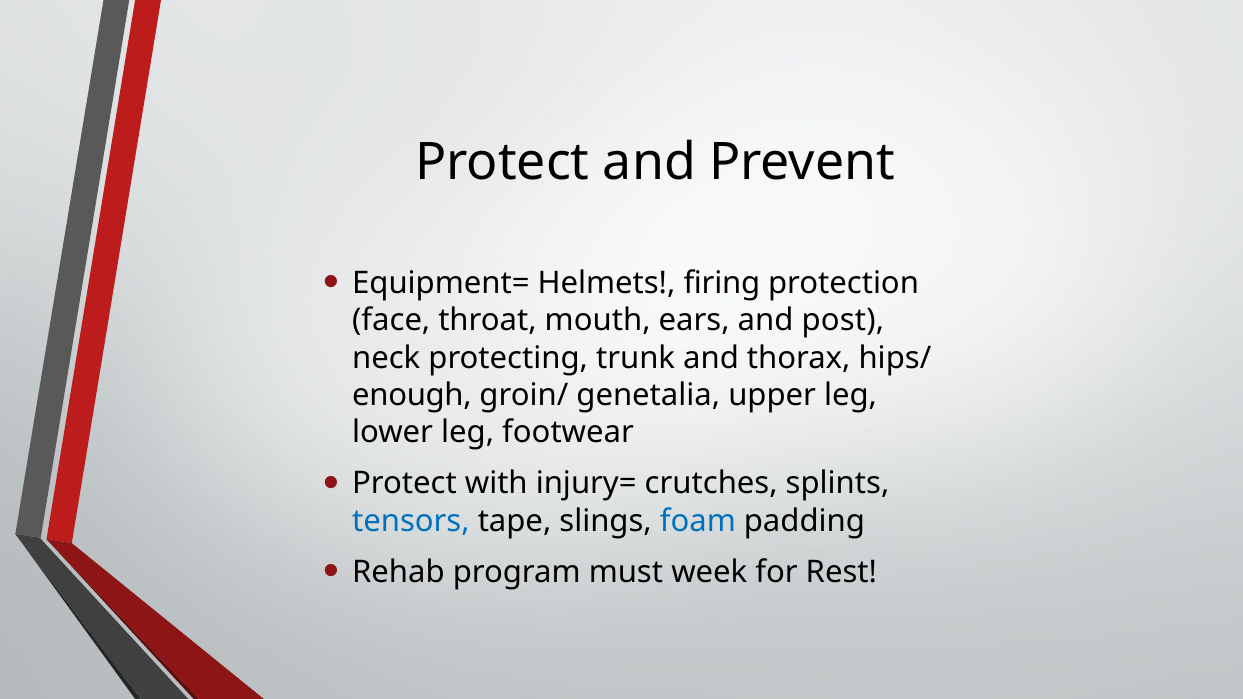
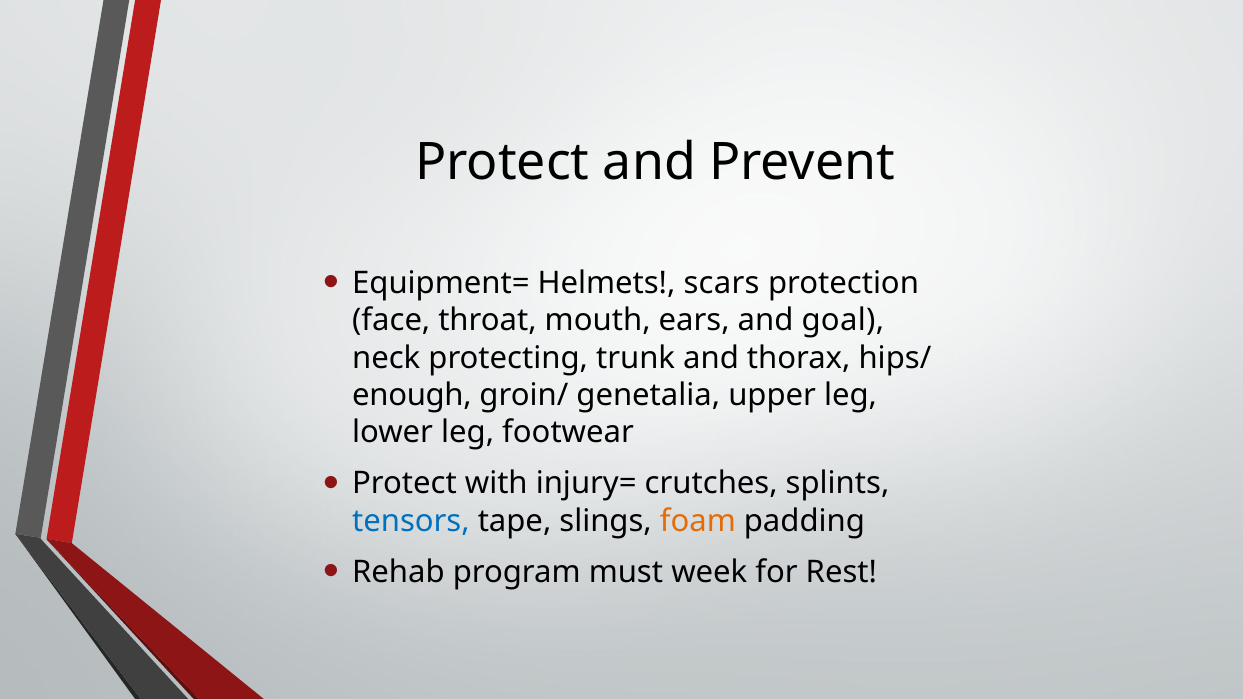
firing: firing -> scars (722, 283)
post: post -> goal (843, 321)
foam colour: blue -> orange (698, 521)
